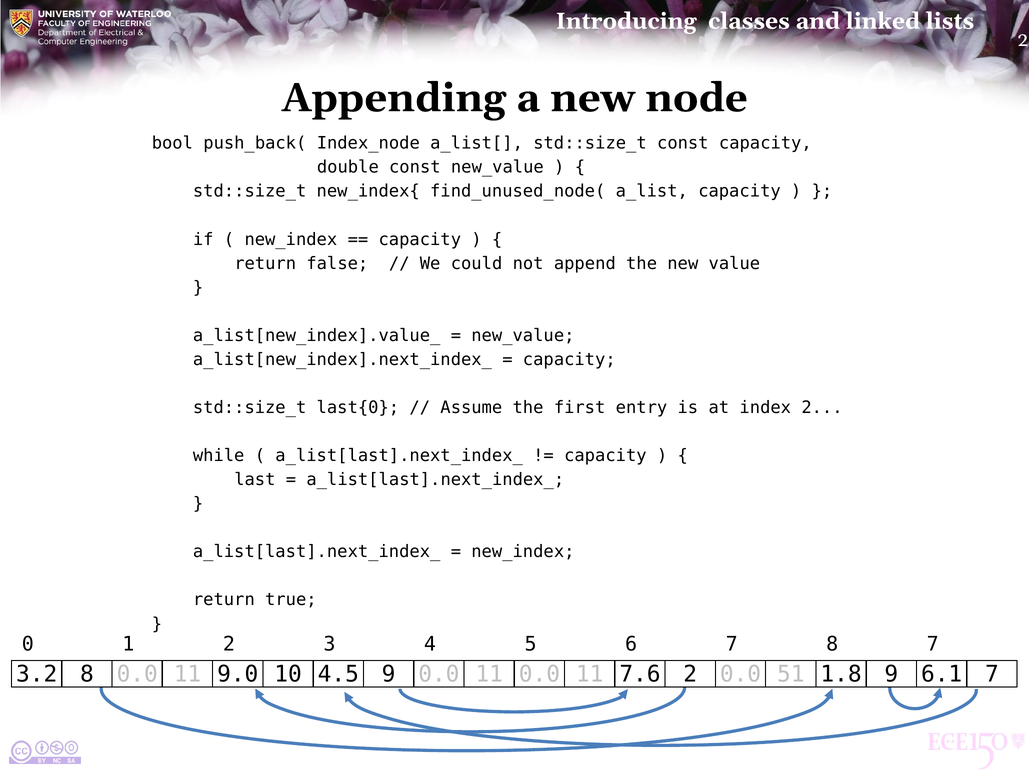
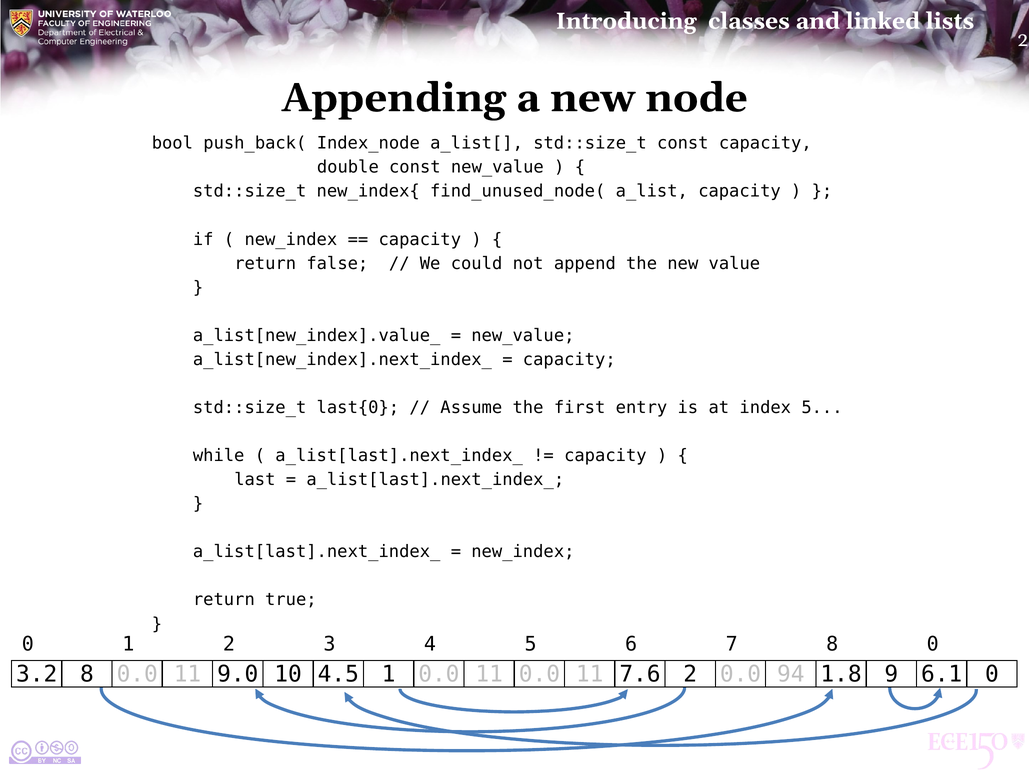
index 2: 2 -> 5 (822, 407)
8 7: 7 -> 0 (933, 644)
4.5 9: 9 -> 1 (389, 674)
51: 51 -> 94 (791, 674)
6.1 7: 7 -> 0 (992, 674)
